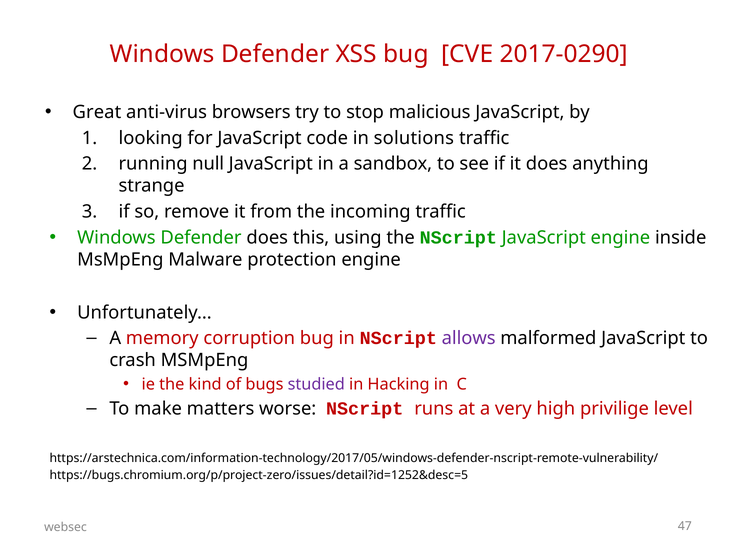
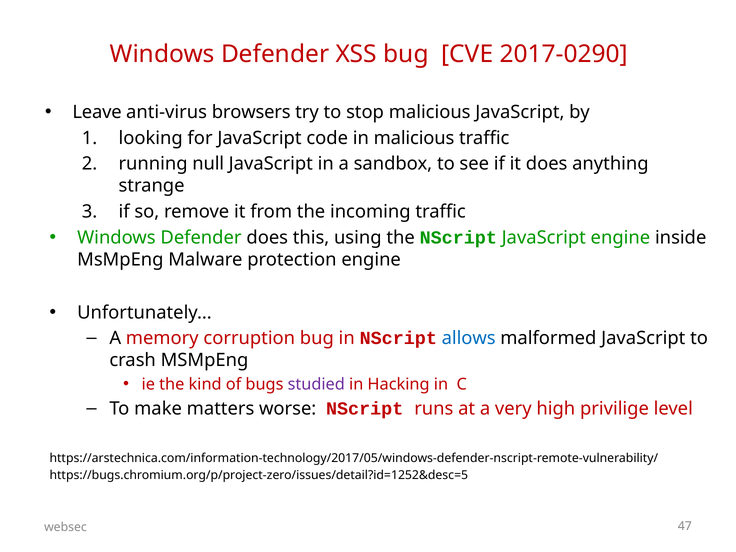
Great: Great -> Leave (97, 112)
in solutions: solutions -> malicious (414, 138)
allows colour: purple -> blue (469, 338)
